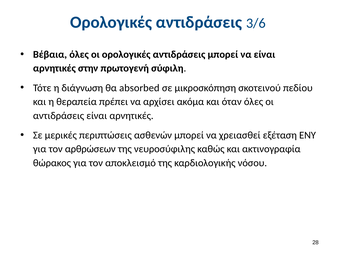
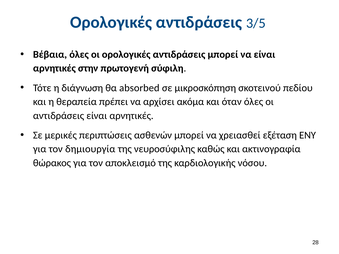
3/6: 3/6 -> 3/5 (256, 23)
αρθρώσεων: αρθρώσεων -> δημιουργία (90, 149)
